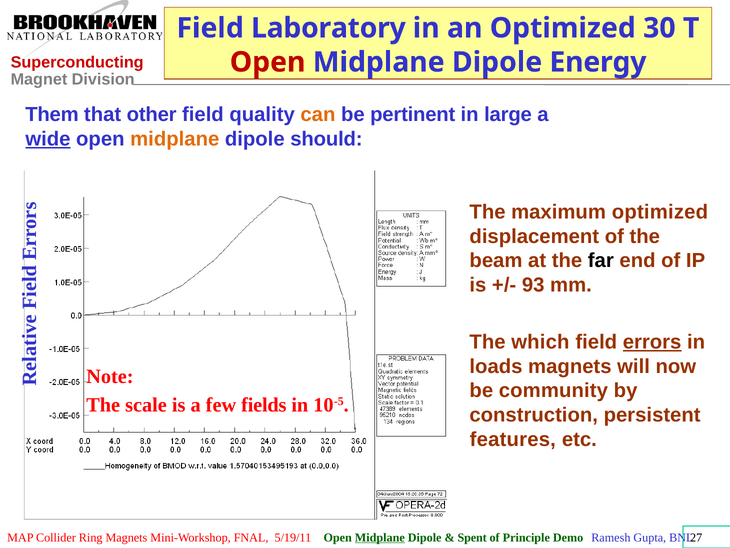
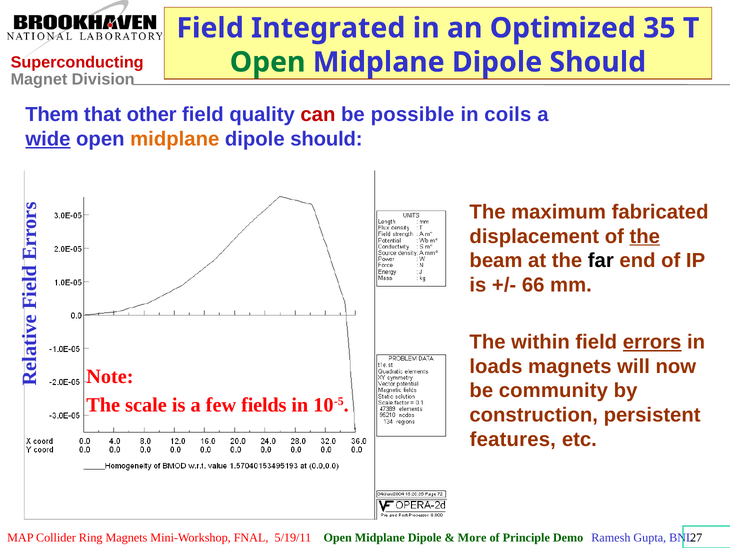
Laboratory: Laboratory -> Integrated (328, 28)
30: 30 -> 35 (659, 28)
Open colour: red -> green (268, 62)
Energy: Energy -> Should (598, 62)
can colour: orange -> red (318, 115)
pertinent: pertinent -> possible (413, 115)
large: large -> coils (508, 115)
maximum optimized: optimized -> fabricated (660, 212)
the underline: none -> present (645, 236)
93: 93 -> 66 (533, 285)
which: which -> within (540, 342)
Midplane underline: present -> none (380, 537)
Spent: Spent -> More (472, 537)
